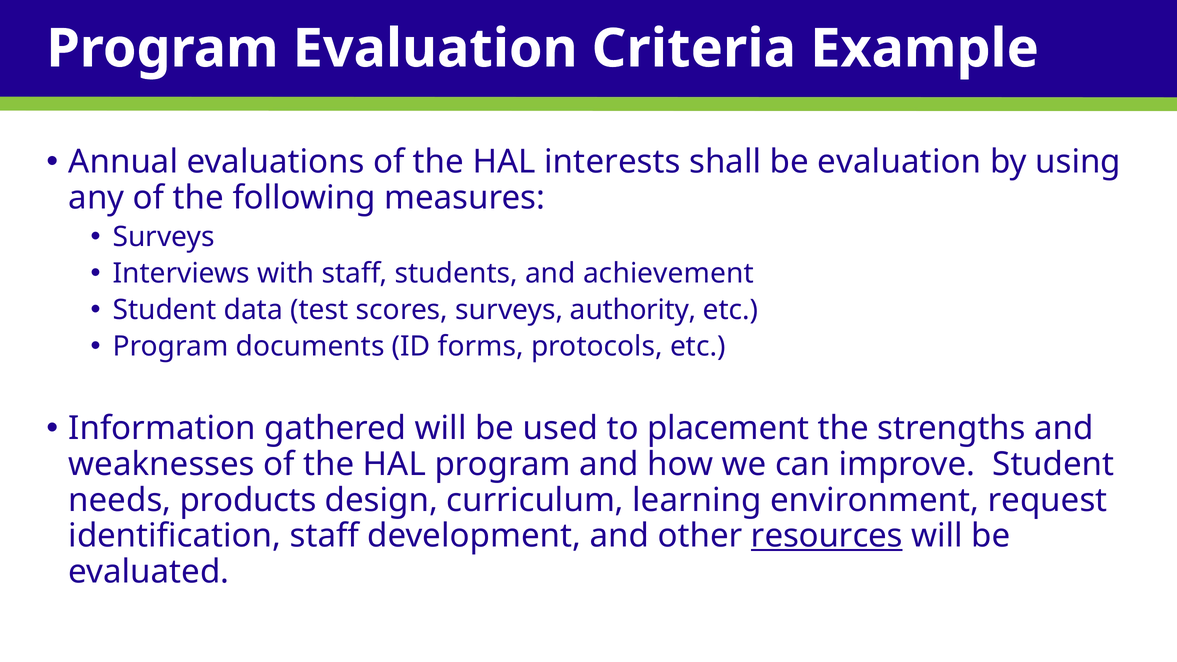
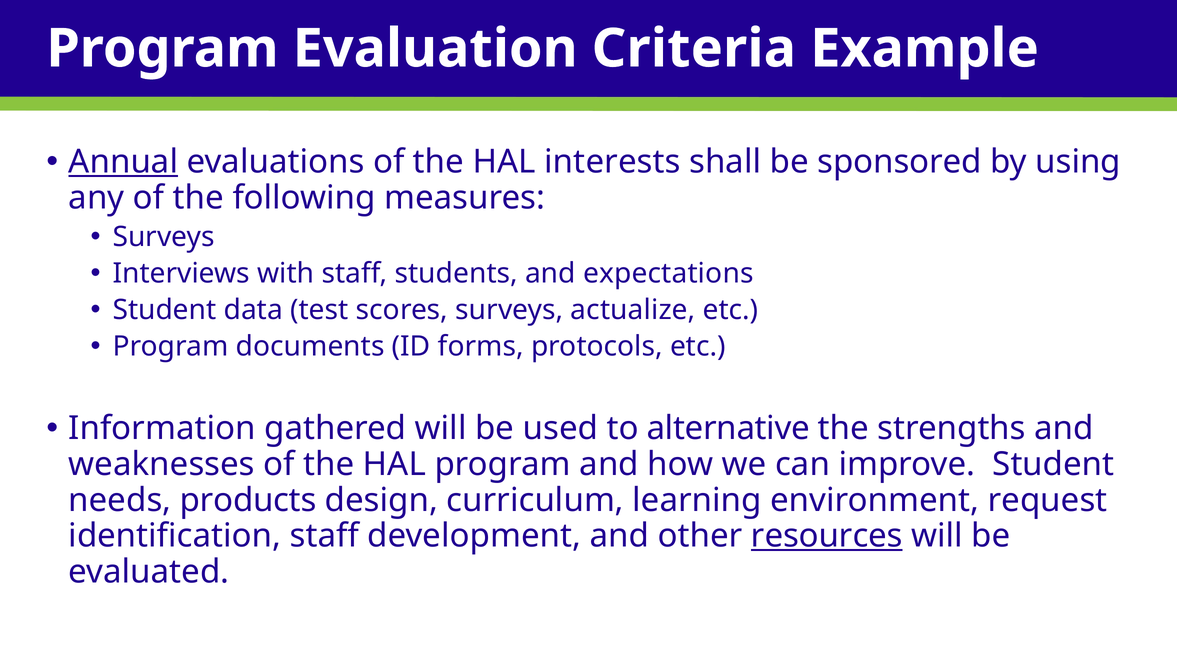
Annual underline: none -> present (123, 162)
be evaluation: evaluation -> sponsored (899, 162)
achievement: achievement -> expectations (668, 274)
authority: authority -> actualize (633, 310)
placement: placement -> alternative (728, 429)
